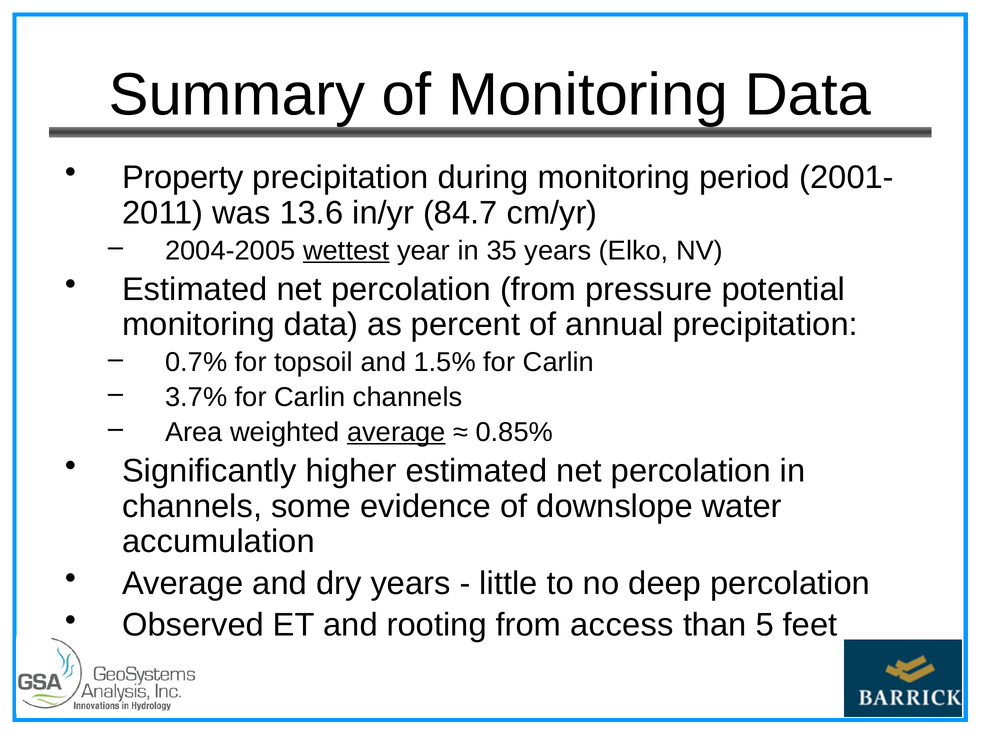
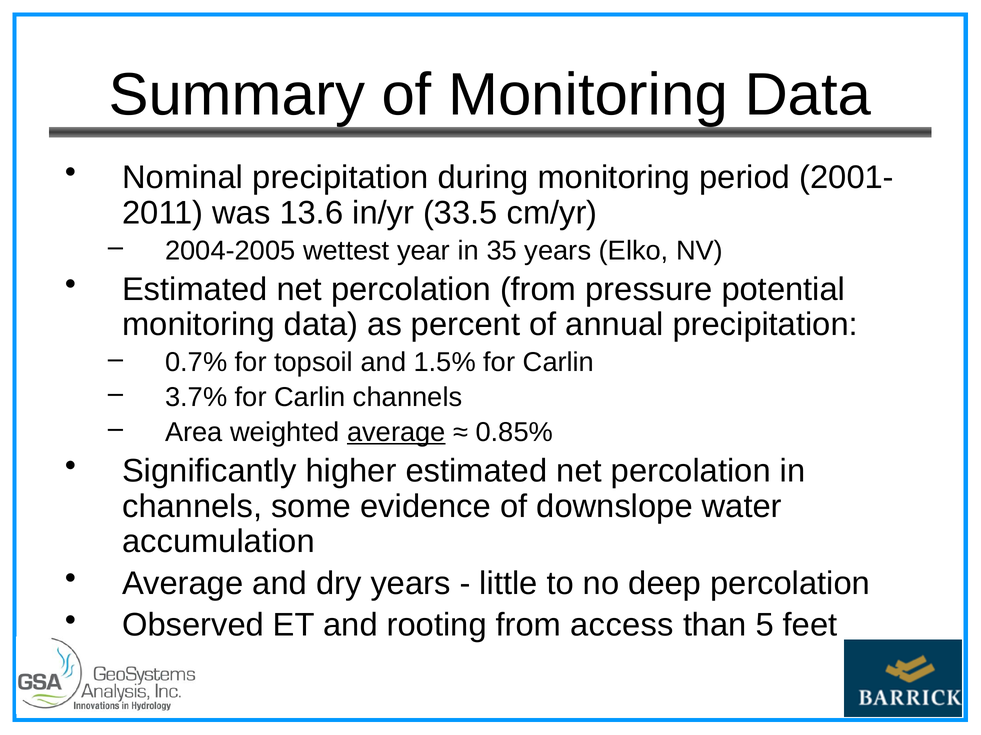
Property: Property -> Nominal (183, 178)
84.7: 84.7 -> 33.5 (460, 213)
wettest underline: present -> none (346, 251)
